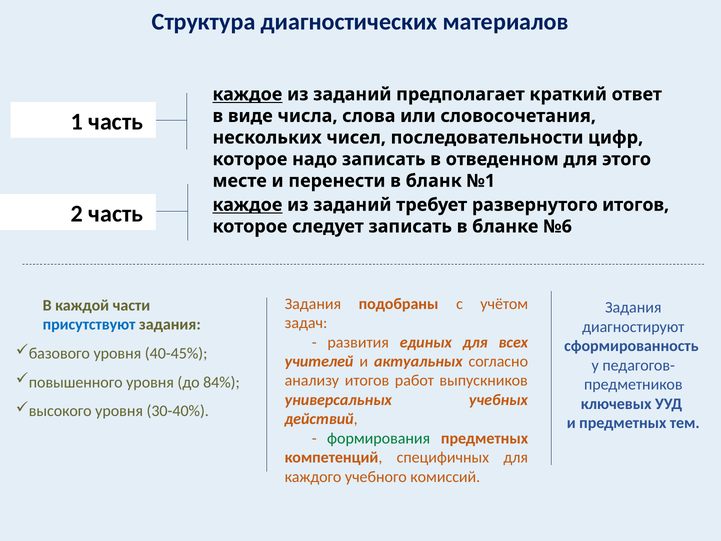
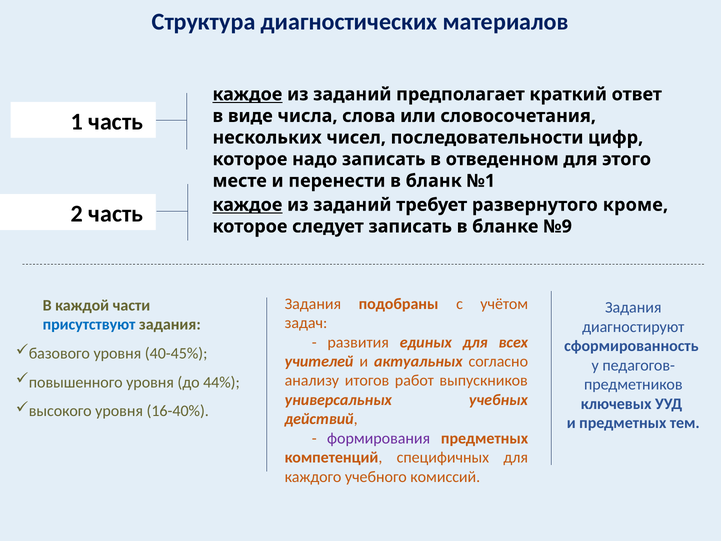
развернутого итогов: итогов -> кроме (635, 205)
№6: №6 -> №9 (558, 226)
84%: 84% -> 44% (221, 382)
30-40%: 30-40% -> 16-40% (178, 411)
формирования colour: green -> purple (379, 438)
